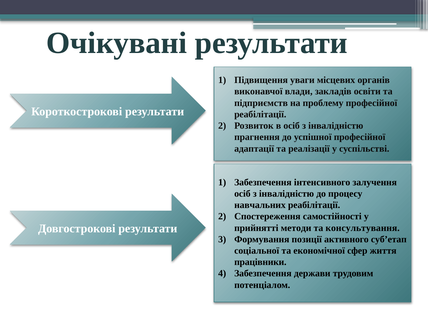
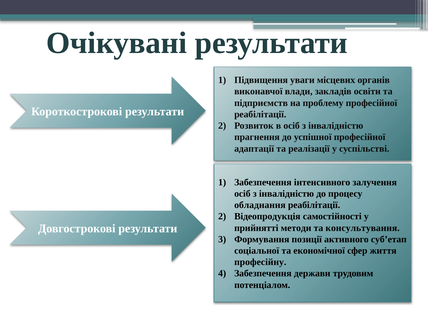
навчальних: навчальних -> обладнання (260, 205)
Спостереження: Спостереження -> Відеопродукція (267, 216)
працівники: працівники -> професійну (260, 262)
